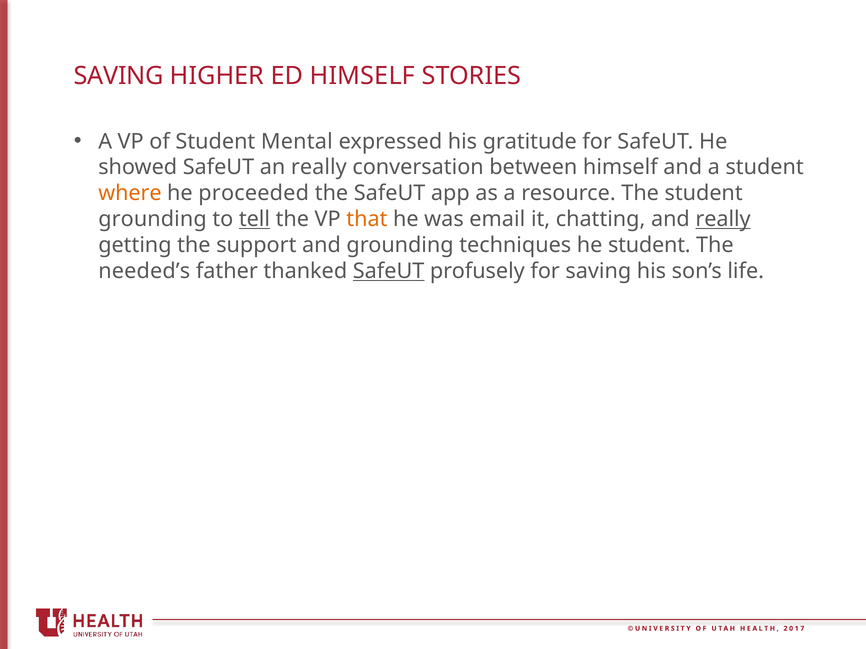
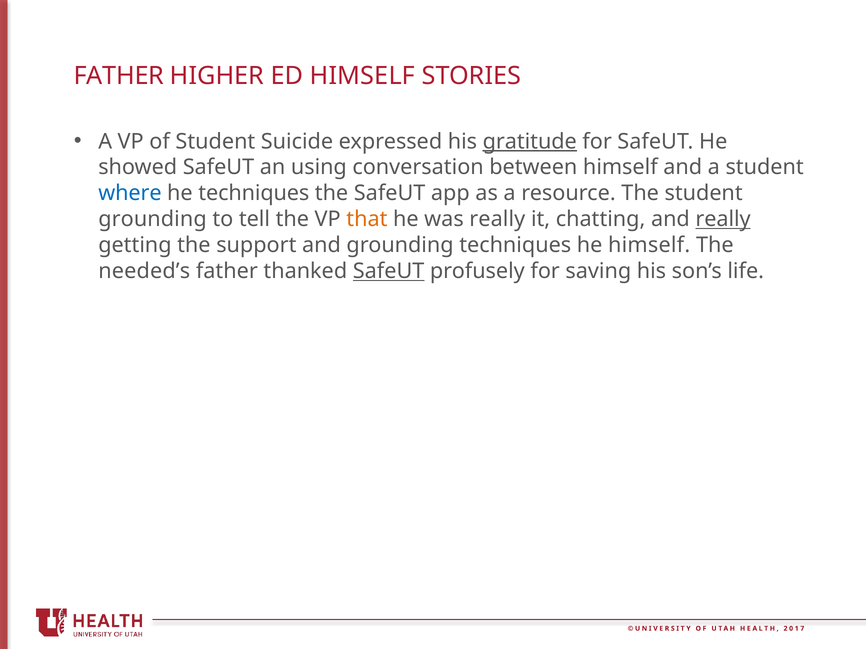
SAVING: SAVING -> FATHER (119, 76)
Mental: Mental -> Suicide (297, 141)
gratitude underline: none -> present (530, 141)
an really: really -> using (319, 167)
where colour: orange -> blue (130, 193)
he proceeded: proceeded -> techniques (254, 193)
tell underline: present -> none (254, 219)
was email: email -> really (497, 219)
he student: student -> himself (649, 245)
